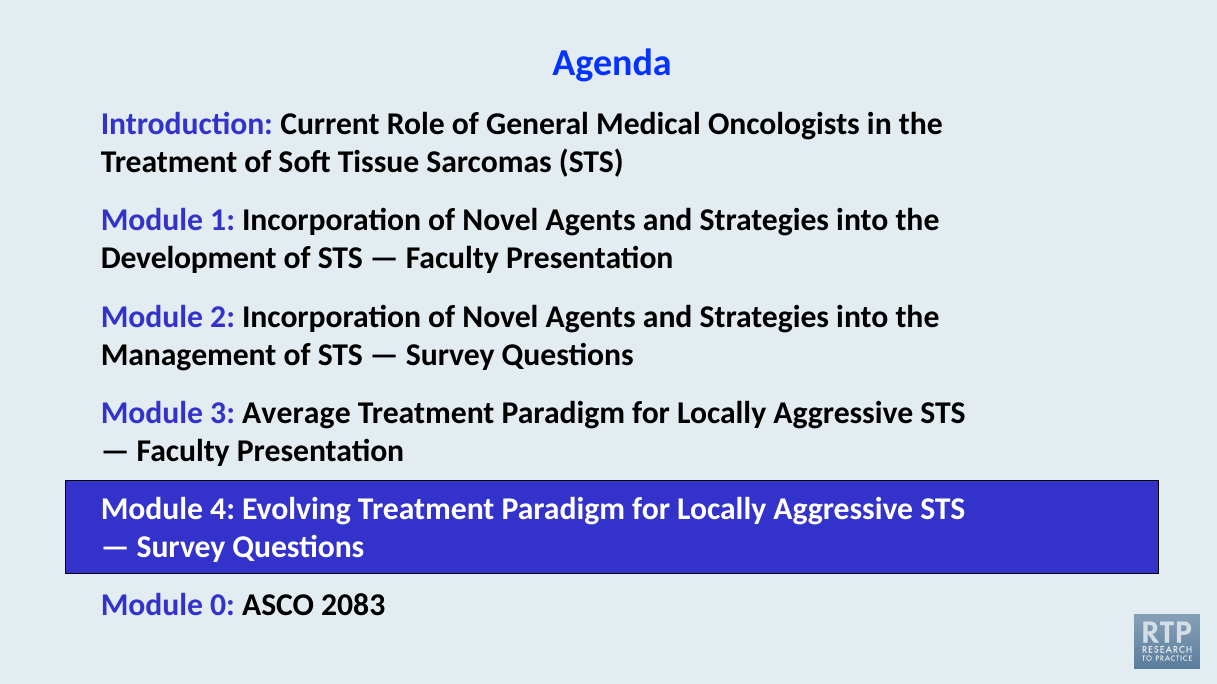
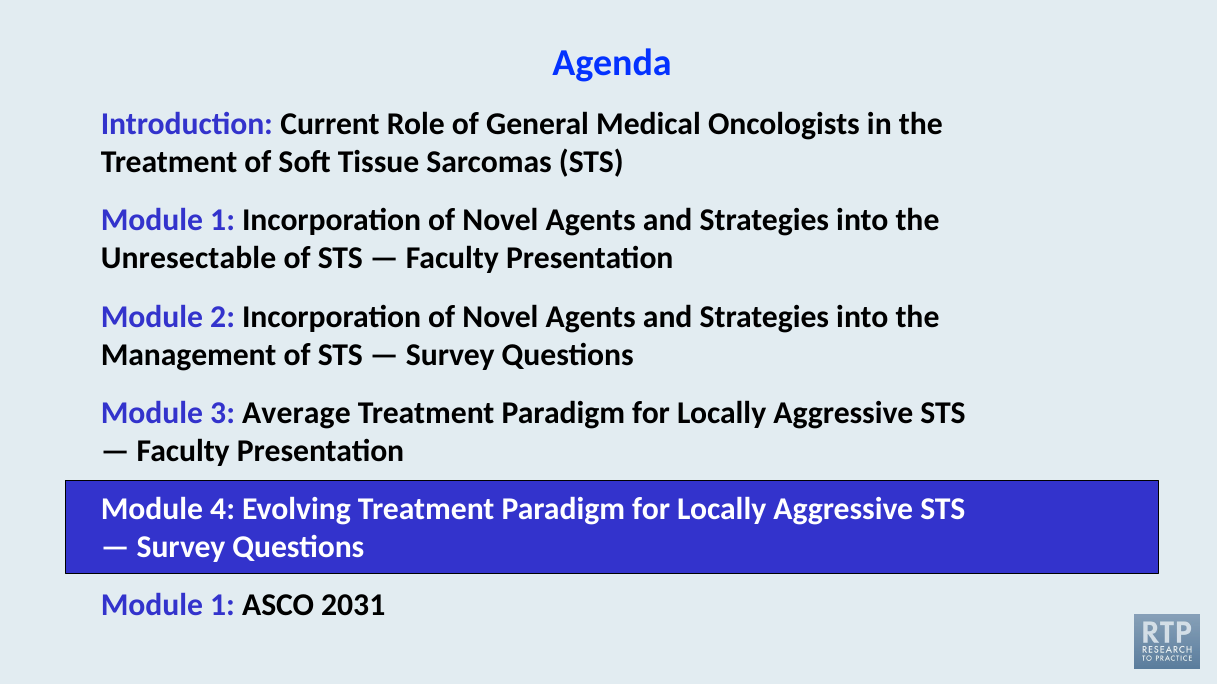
Development: Development -> Unresectable (189, 259)
0: 0 -> 1 (223, 606)
2083: 2083 -> 2031 (353, 606)
